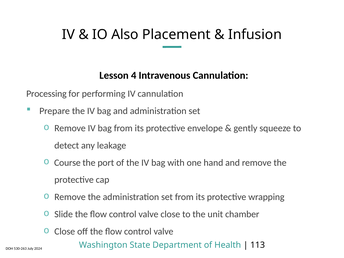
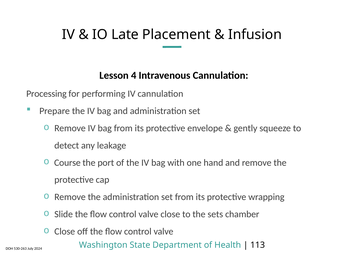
Also: Also -> Late (125, 34)
unit: unit -> sets (215, 214)
